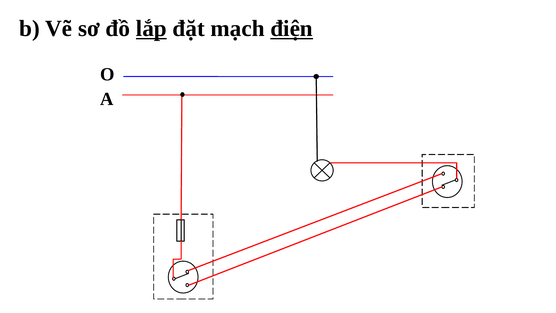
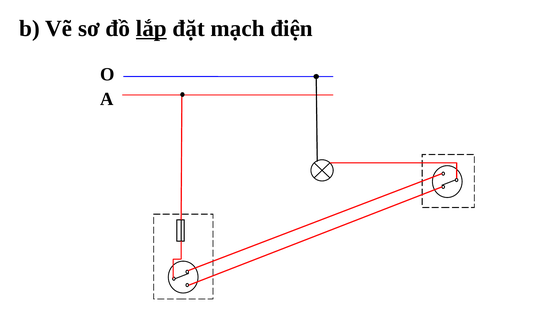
điện underline: present -> none (292, 29)
